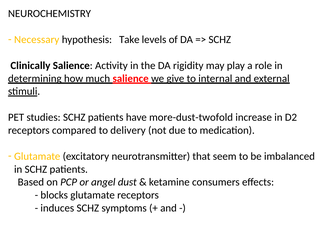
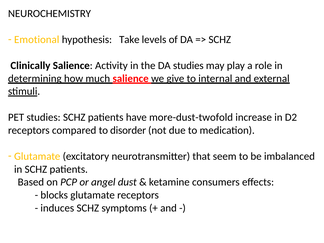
Necessary: Necessary -> Emotional (37, 40)
DA rigidity: rigidity -> studies (188, 66)
delivery: delivery -> disorder (128, 130)
